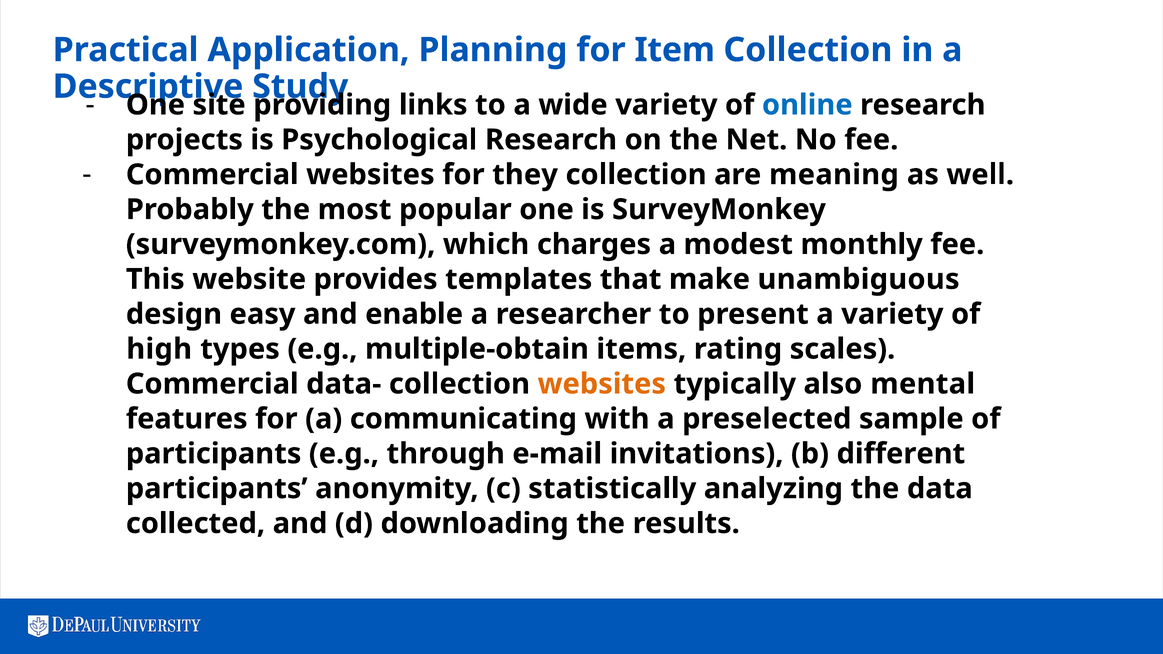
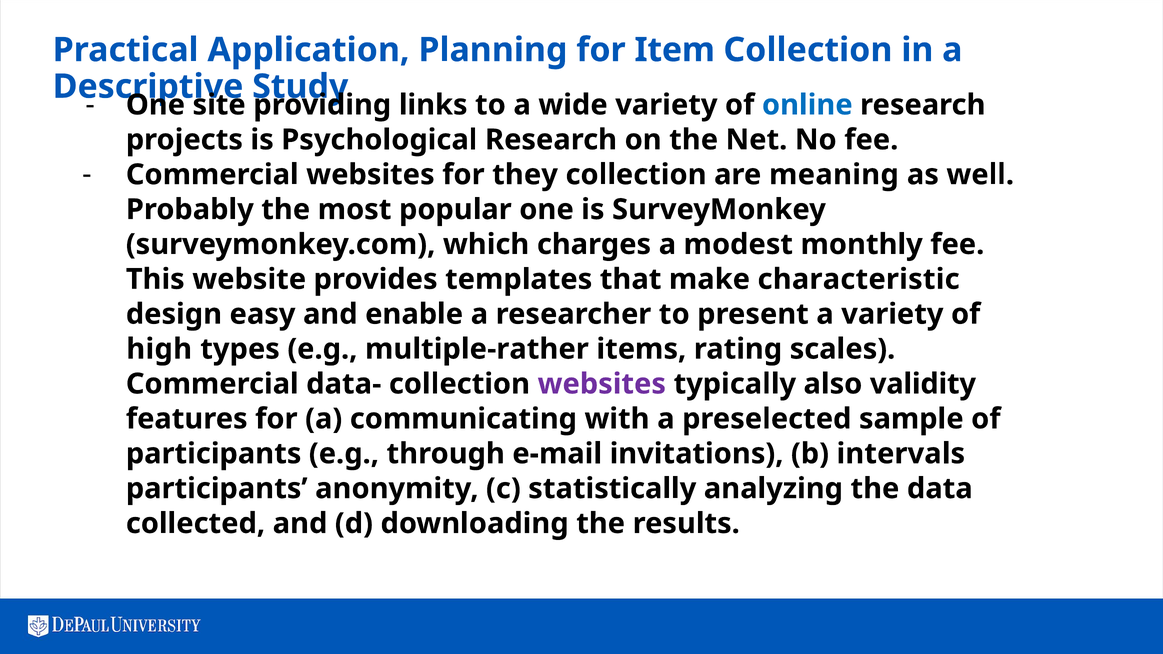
unambiguous: unambiguous -> characteristic (859, 279)
multiple-obtain: multiple-obtain -> multiple-rather (477, 349)
websites colour: orange -> purple (602, 384)
mental: mental -> validity (923, 384)
different: different -> intervals (901, 454)
